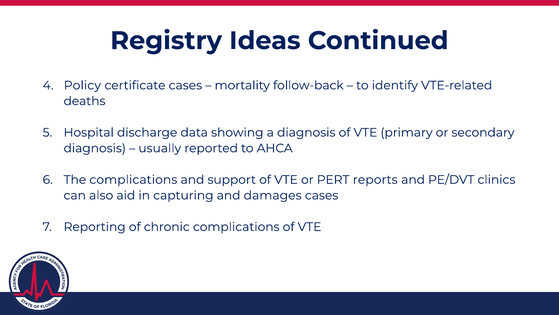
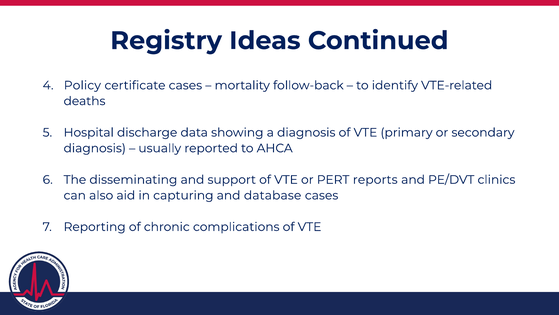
The complications: complications -> disseminating (133, 179)
damages: damages -> database (273, 195)
